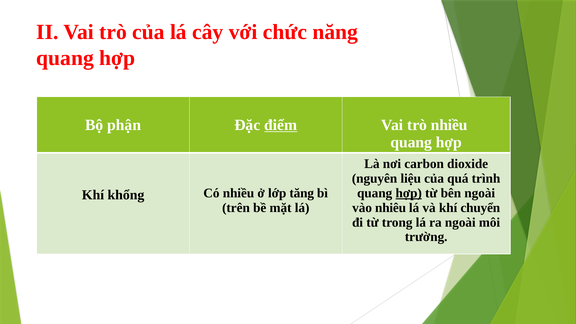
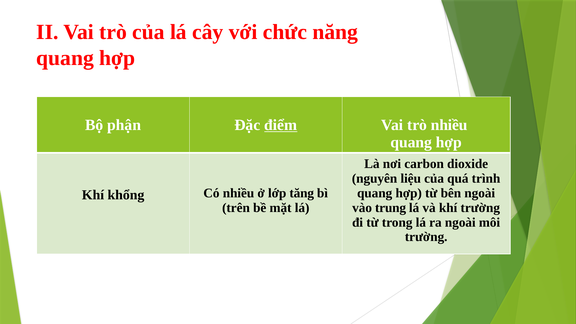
hợp underline: present -> none (409, 193)
nhiêu: nhiêu -> trung (391, 208)
khí chuyển: chuyển -> trường (480, 208)
